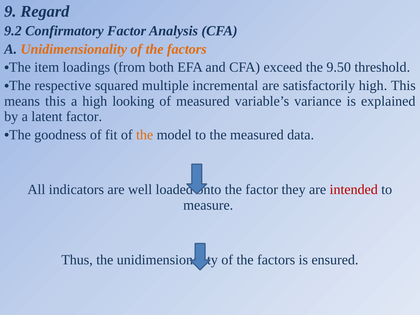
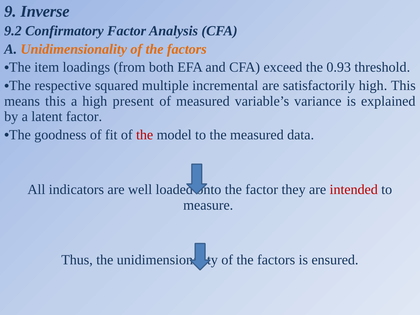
Regard: Regard -> Inverse (45, 11)
9.50: 9.50 -> 0.93 (339, 67)
looking: looking -> present (133, 101)
the colour: orange -> red (145, 135)
